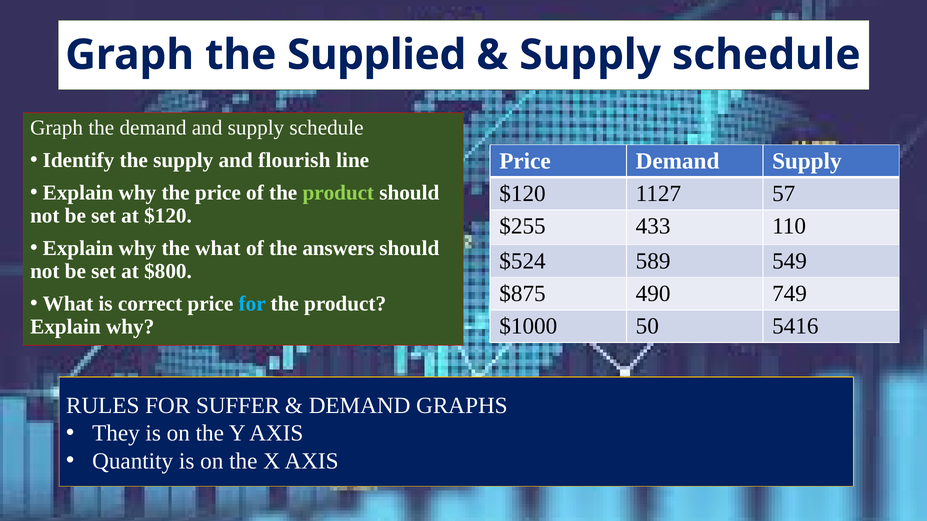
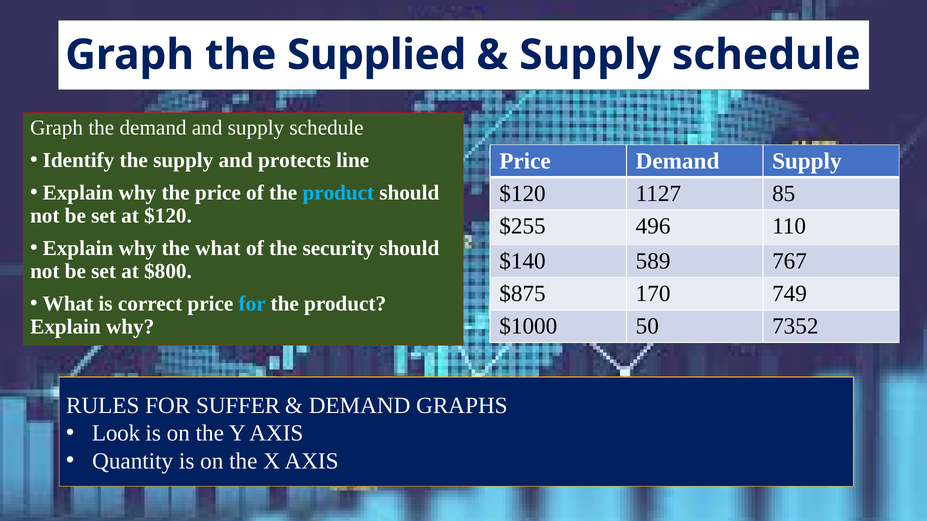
flourish: flourish -> protects (294, 160)
product colour: light green -> light blue (338, 193)
57: 57 -> 85 (784, 194)
433: 433 -> 496 (653, 227)
answers: answers -> security (338, 248)
$524: $524 -> $140 (523, 261)
549: 549 -> 767 (790, 261)
490: 490 -> 170 (653, 294)
5416: 5416 -> 7352 (795, 327)
They: They -> Look (116, 434)
